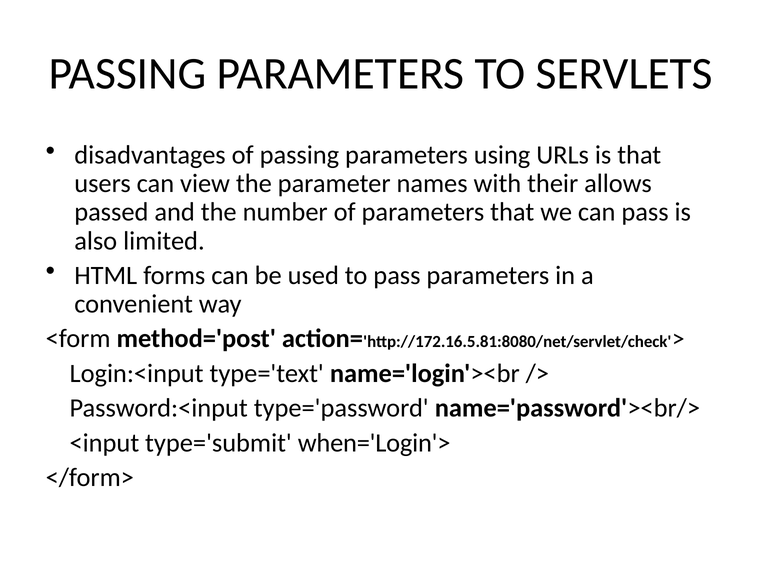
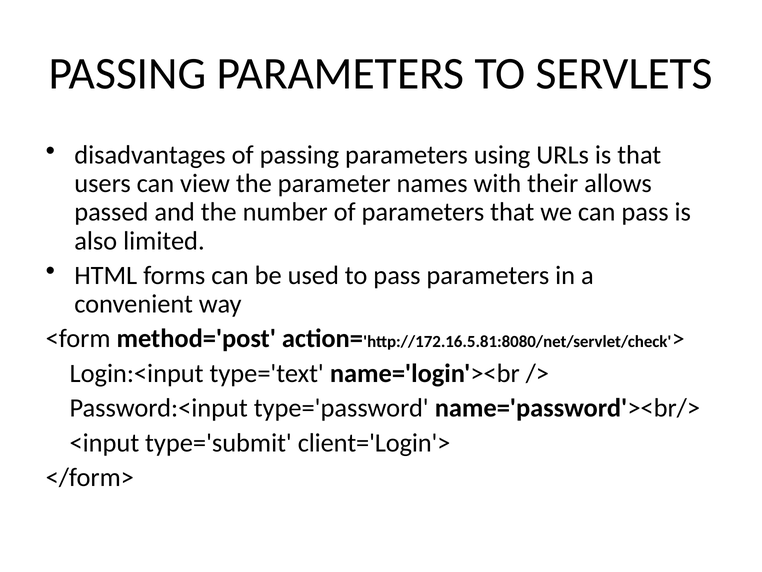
when='Login'>: when='Login'> -> client='Login'> (374, 442)
